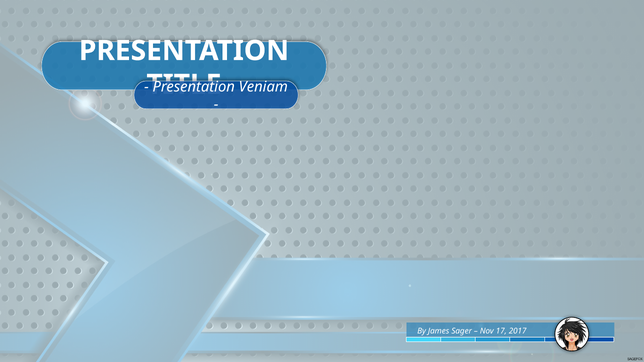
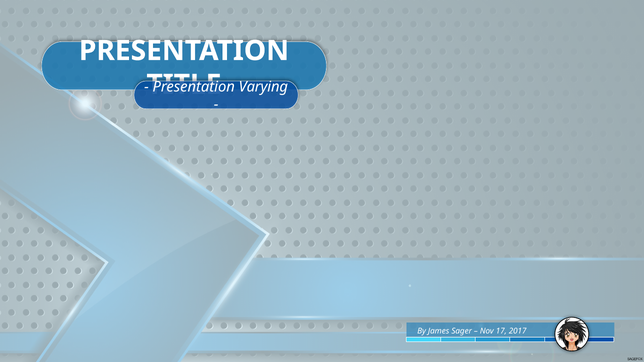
Veniam: Veniam -> Varying (263, 87)
